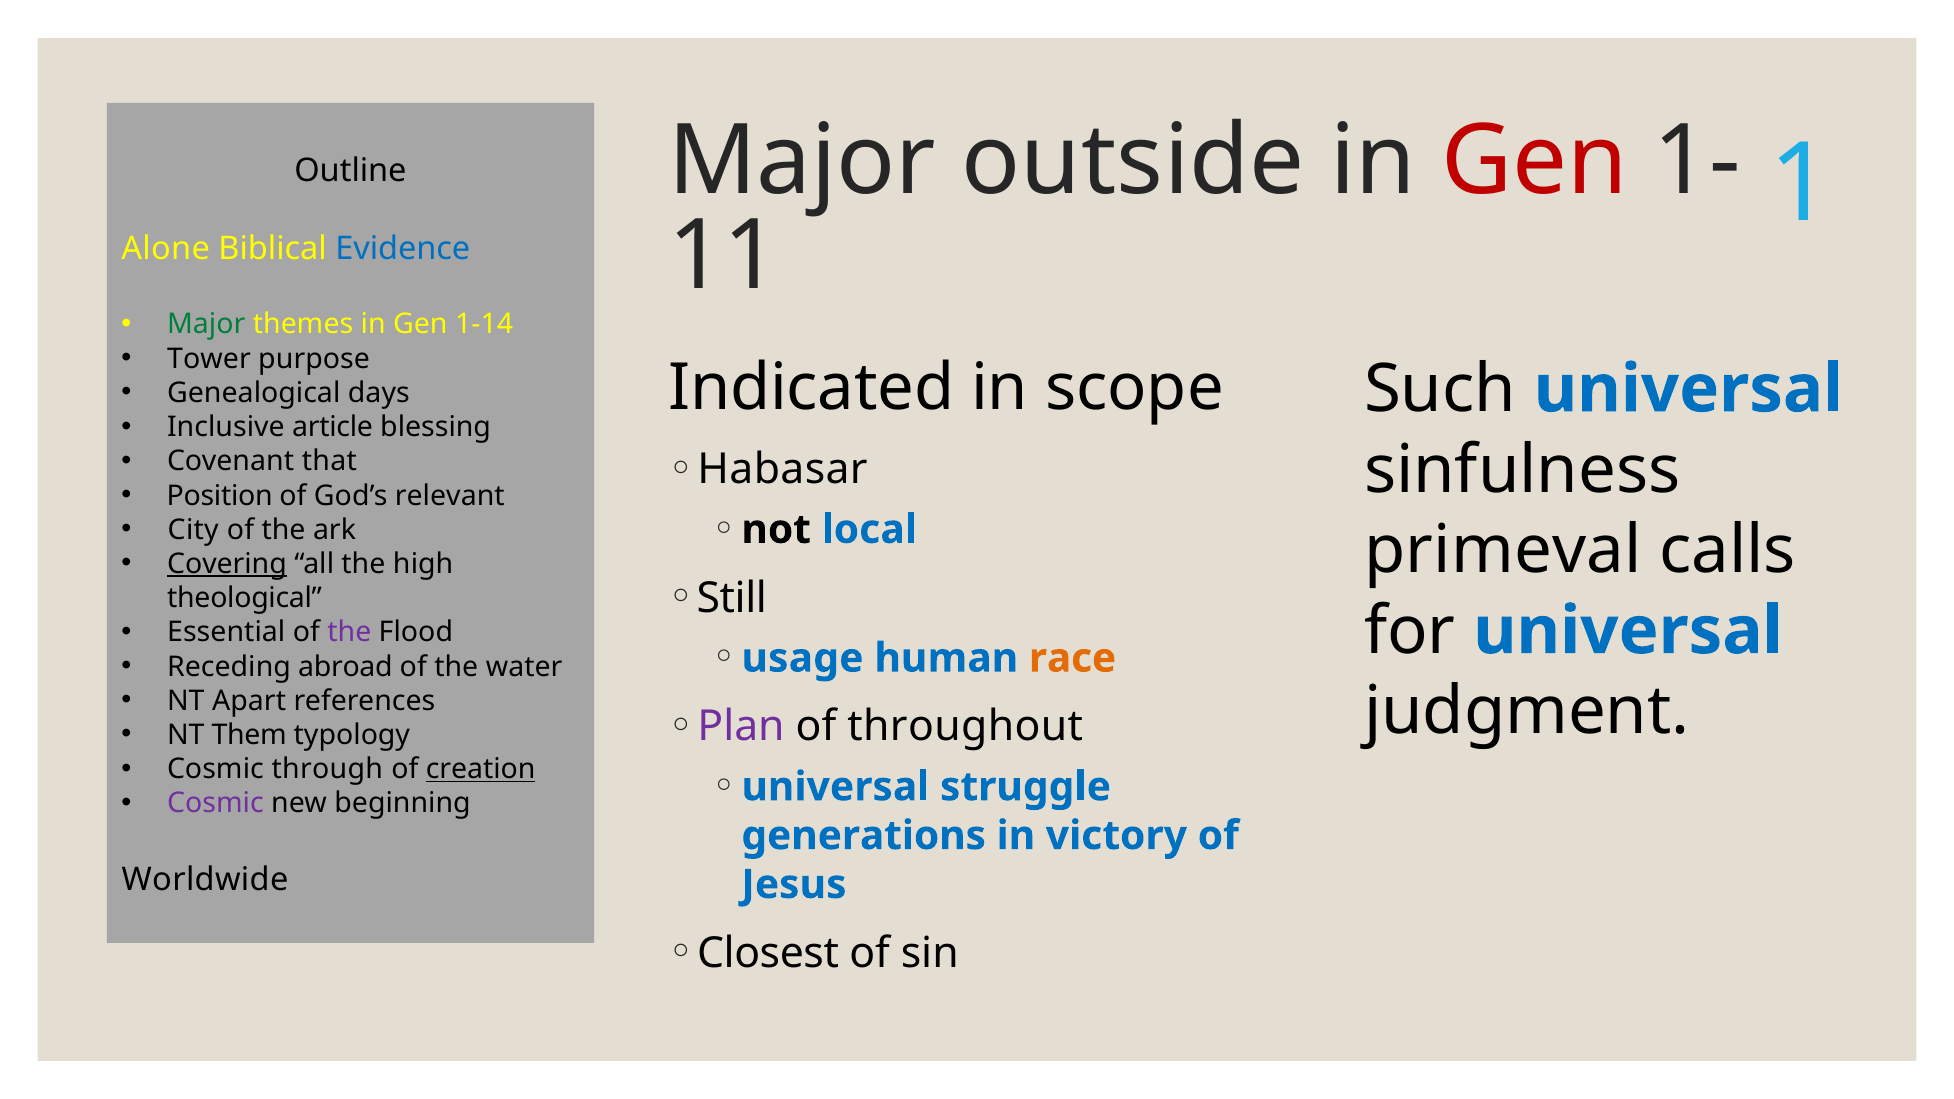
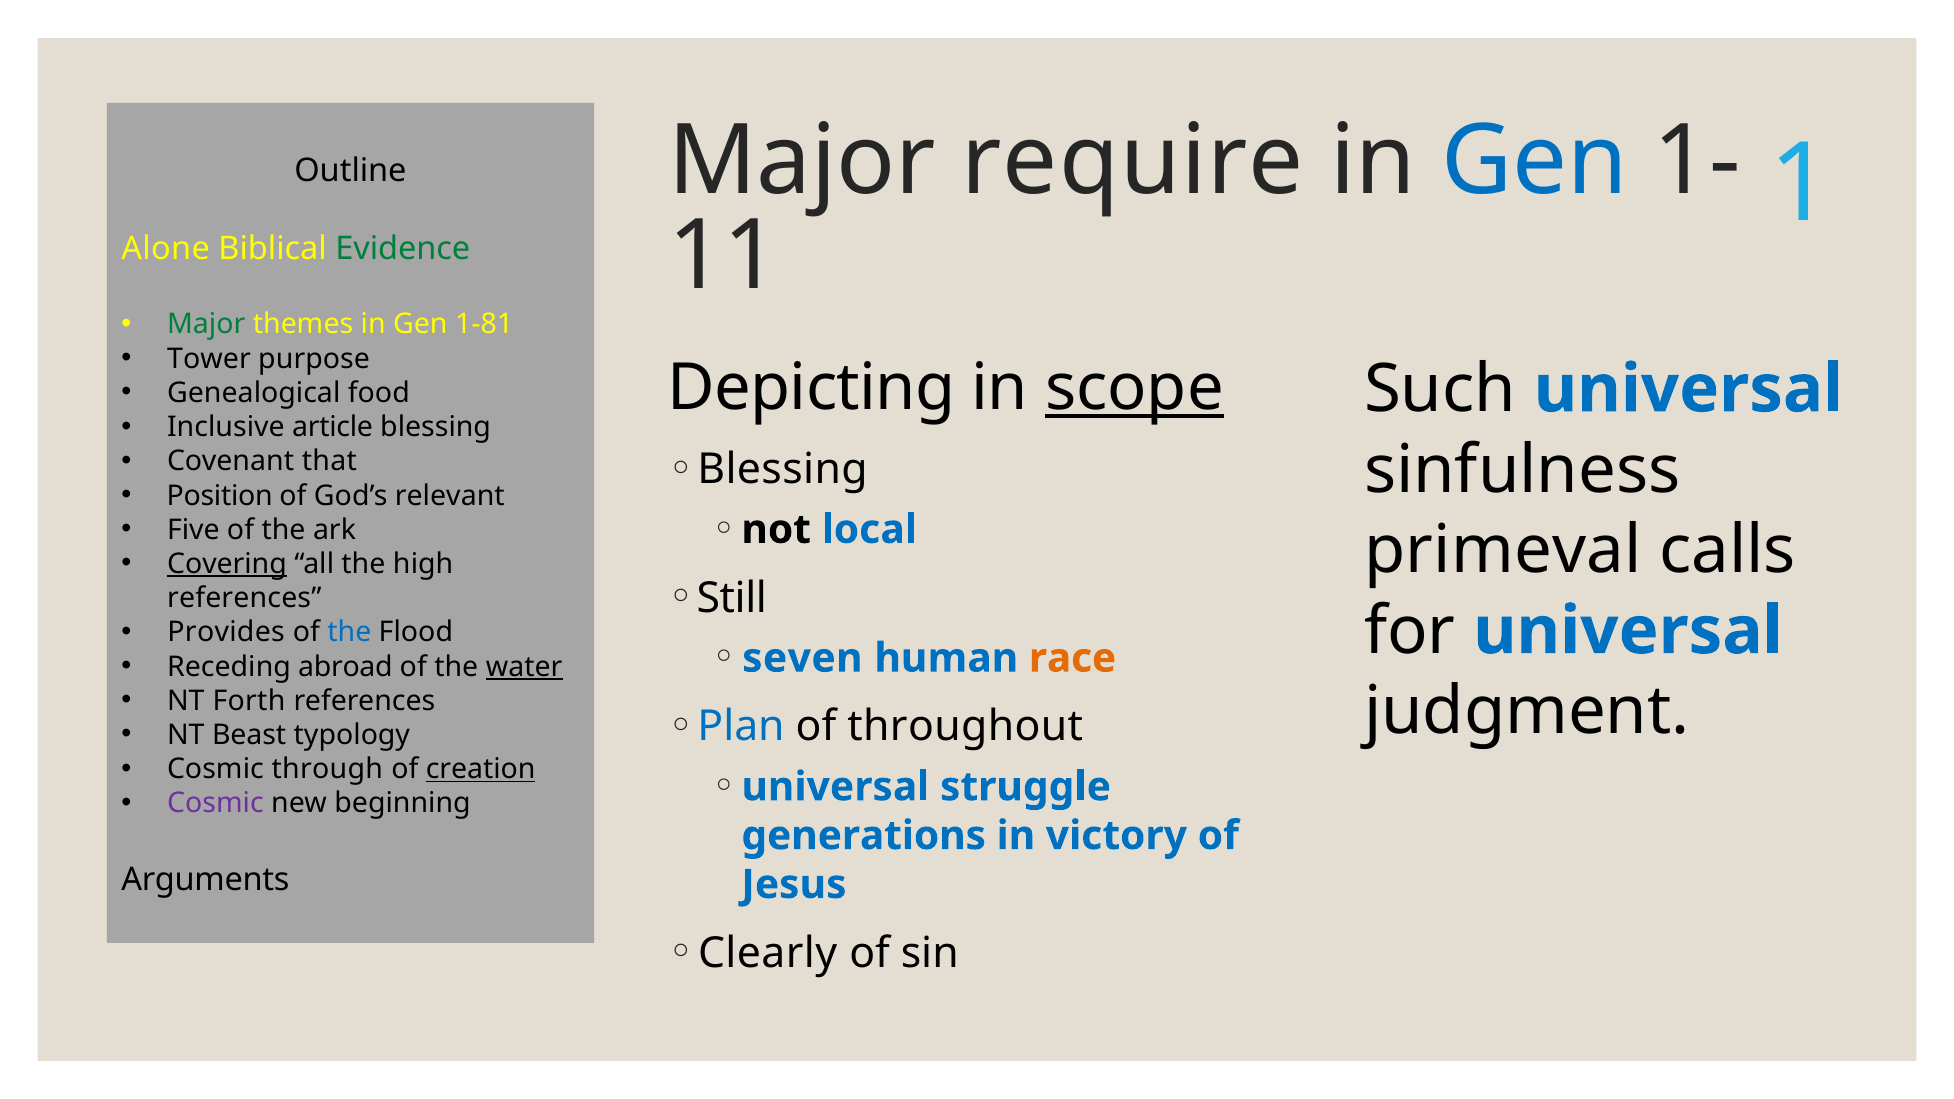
outside: outside -> require (1133, 162)
Gen colour: red -> blue (1535, 162)
Evidence colour: blue -> green (403, 249)
1-14: 1-14 -> 1-81 (484, 325)
Indicated: Indicated -> Depicting (811, 388)
scope underline: none -> present (1134, 388)
days: days -> food (379, 393)
Habasar: Habasar -> Blessing (783, 470)
City: City -> Five (193, 530)
theological: theological -> references (244, 598)
Essential: Essential -> Provides (226, 633)
the colour: purple -> blue (349, 633)
usage: usage -> seven (802, 658)
water underline: none -> present (524, 667)
Apart: Apart -> Forth (249, 701)
Plan colour: purple -> blue (741, 727)
Them: Them -> Beast (249, 735)
Worldwide: Worldwide -> Arguments (205, 880)
Closest: Closest -> Clearly (768, 953)
